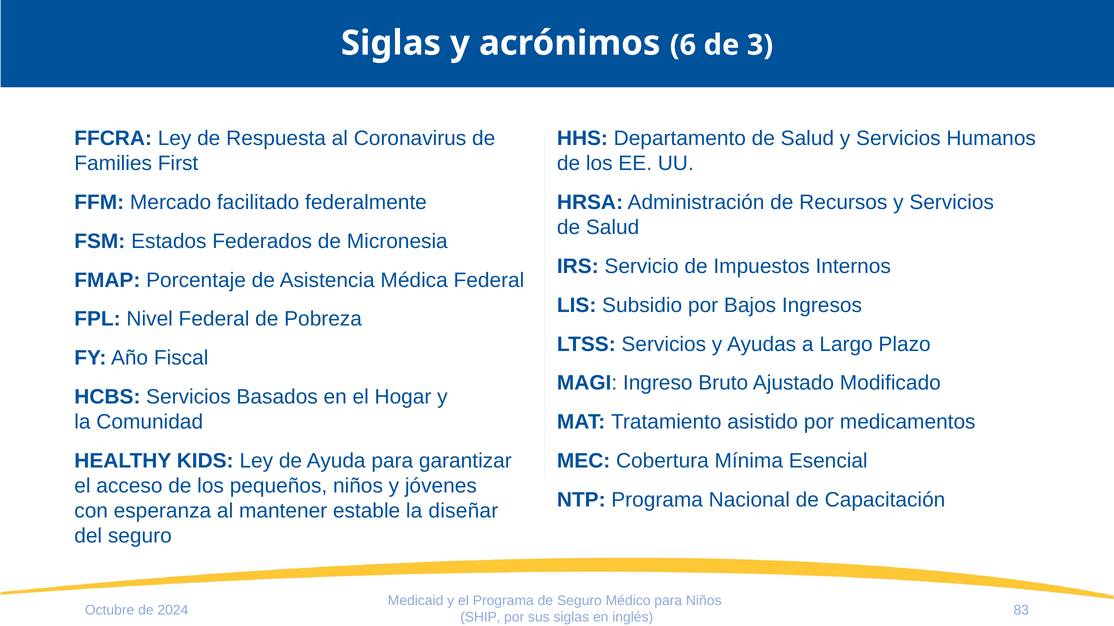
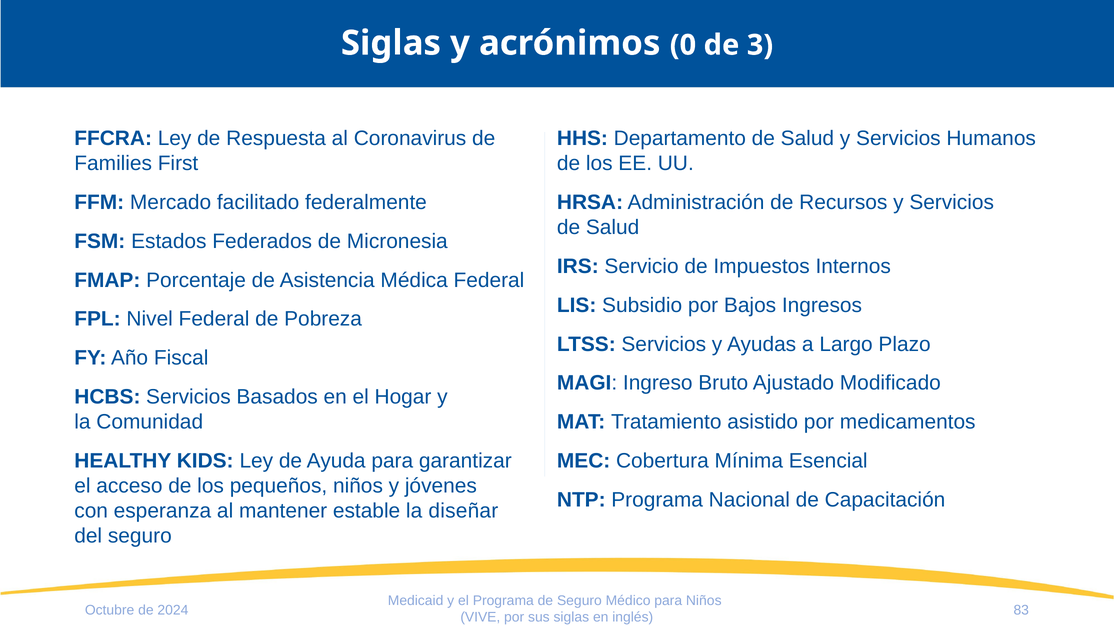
6: 6 -> 0 (683, 45)
SHIP: SHIP -> VIVE (480, 618)
